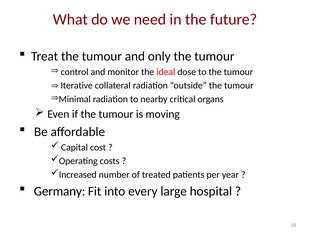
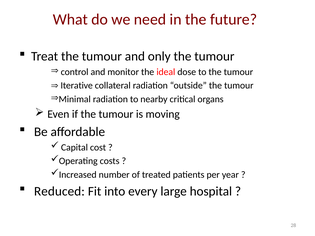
Germany: Germany -> Reduced (59, 191)
